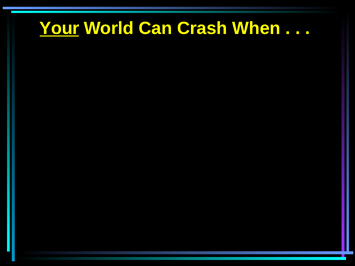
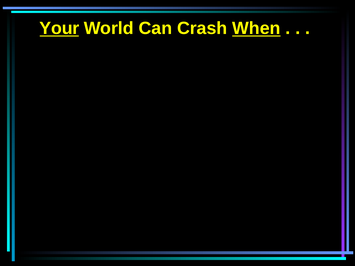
When underline: none -> present (256, 28)
